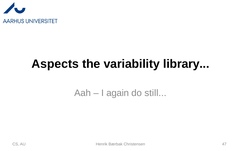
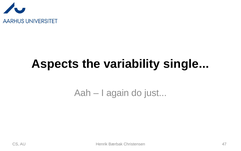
library: library -> single (186, 64)
still: still -> just (155, 93)
